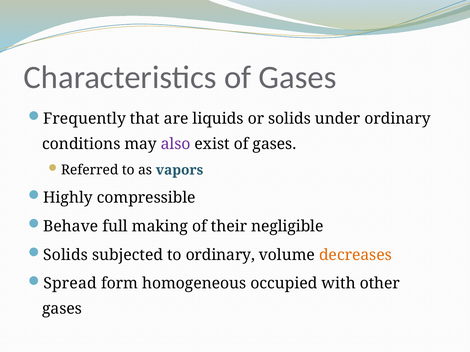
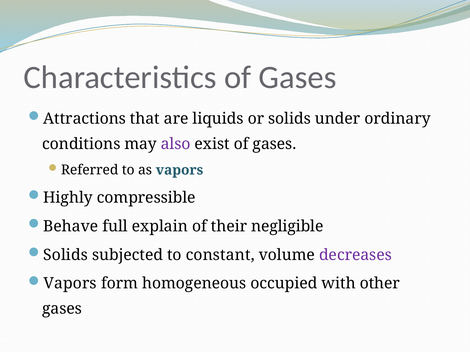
Frequently: Frequently -> Attractions (85, 119)
making: making -> explain (160, 227)
to ordinary: ordinary -> constant (220, 255)
decreases colour: orange -> purple (355, 255)
Spread: Spread -> Vapors (70, 284)
